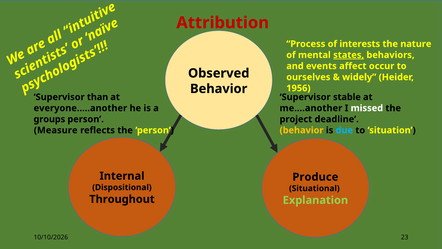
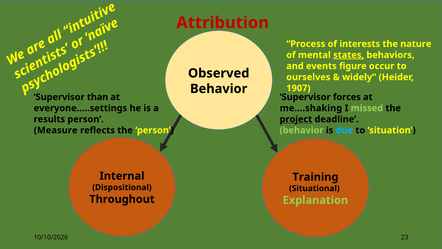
affect: affect -> figure (353, 66)
1956: 1956 -> 1907 (298, 88)
stable: stable -> forces (347, 97)
everyone…..another: everyone…..another -> everyone…..settings (80, 108)
me….another: me….another -> me….shaking (311, 108)
missed colour: white -> light green (367, 108)
groups: groups -> results (49, 119)
project underline: none -> present (296, 119)
behavior colour: yellow -> light green (302, 130)
Produce: Produce -> Training (315, 177)
